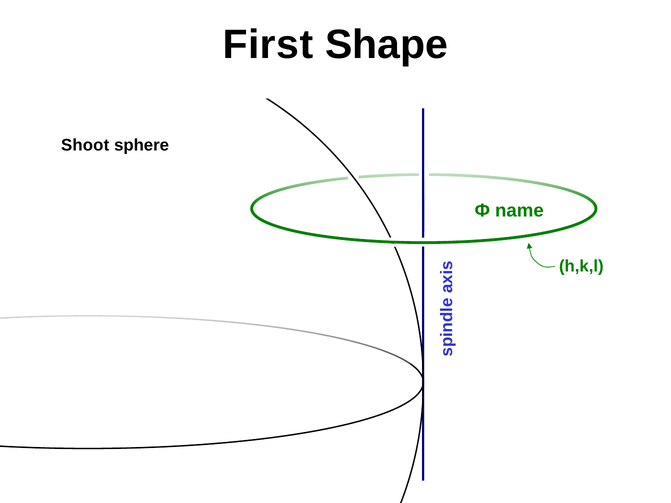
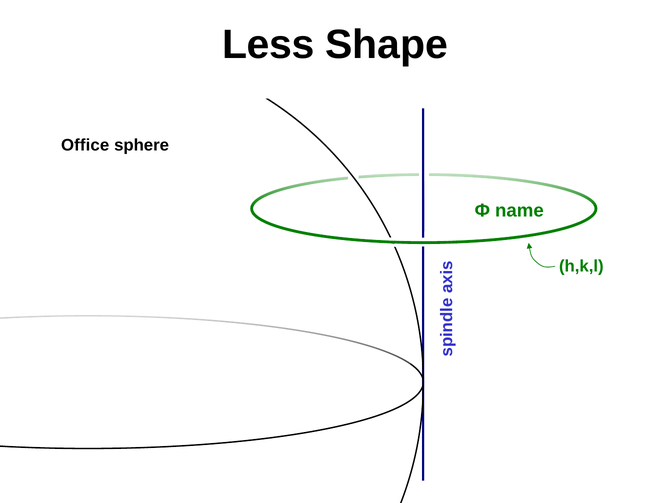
First: First -> Less (268, 45)
Shoot: Shoot -> Office (85, 145)
